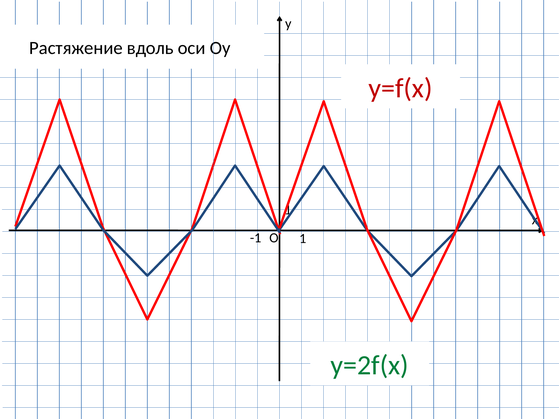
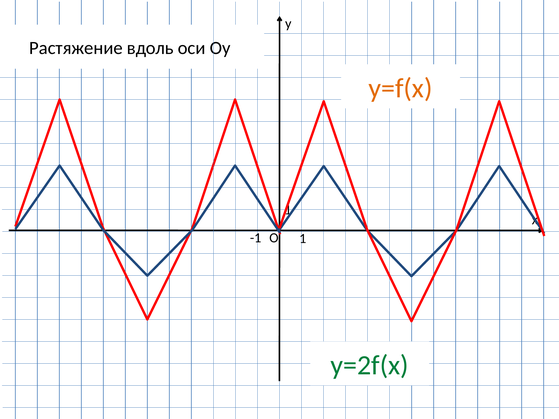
y=f(x colour: red -> orange (401, 88)
